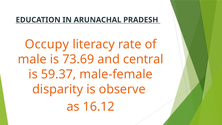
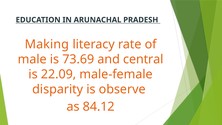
Occupy: Occupy -> Making (47, 44)
59.37: 59.37 -> 22.09 (59, 74)
16.12: 16.12 -> 84.12 (99, 106)
